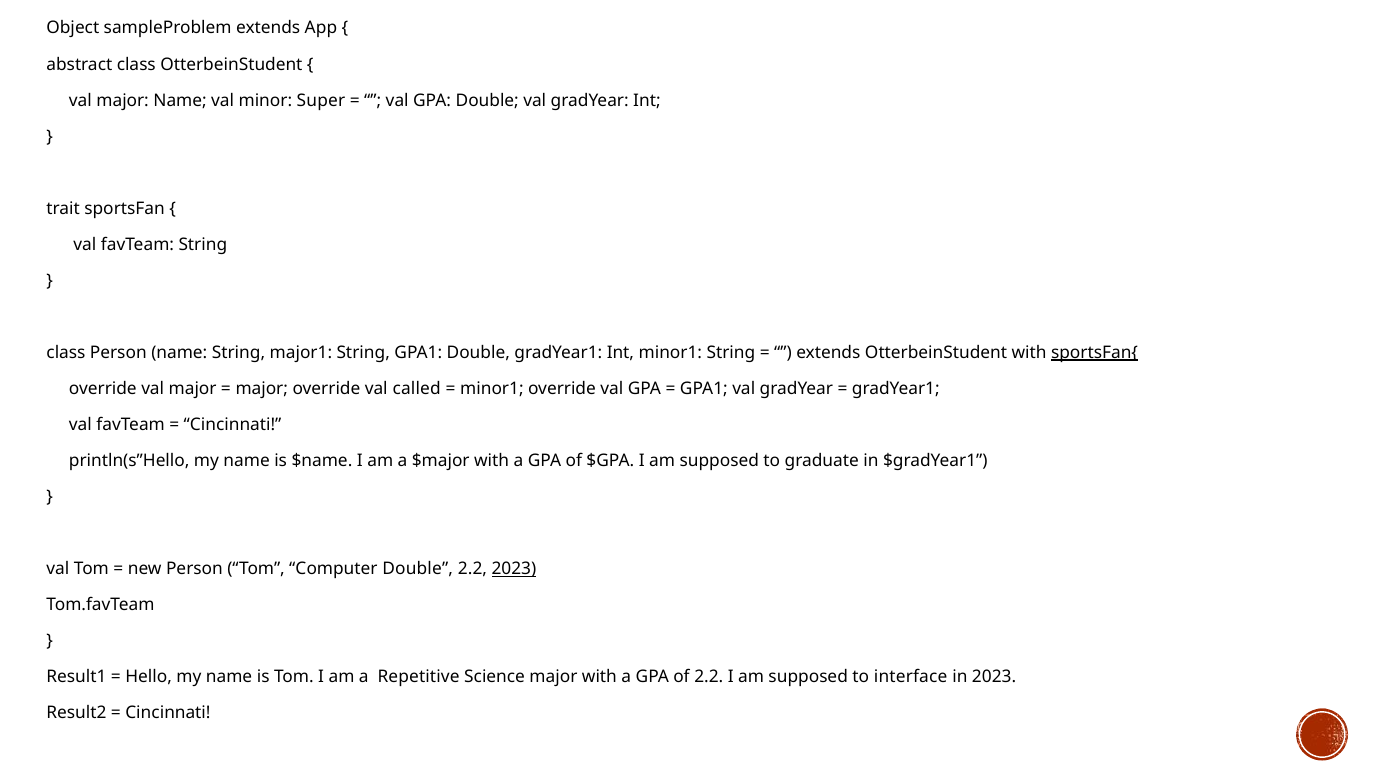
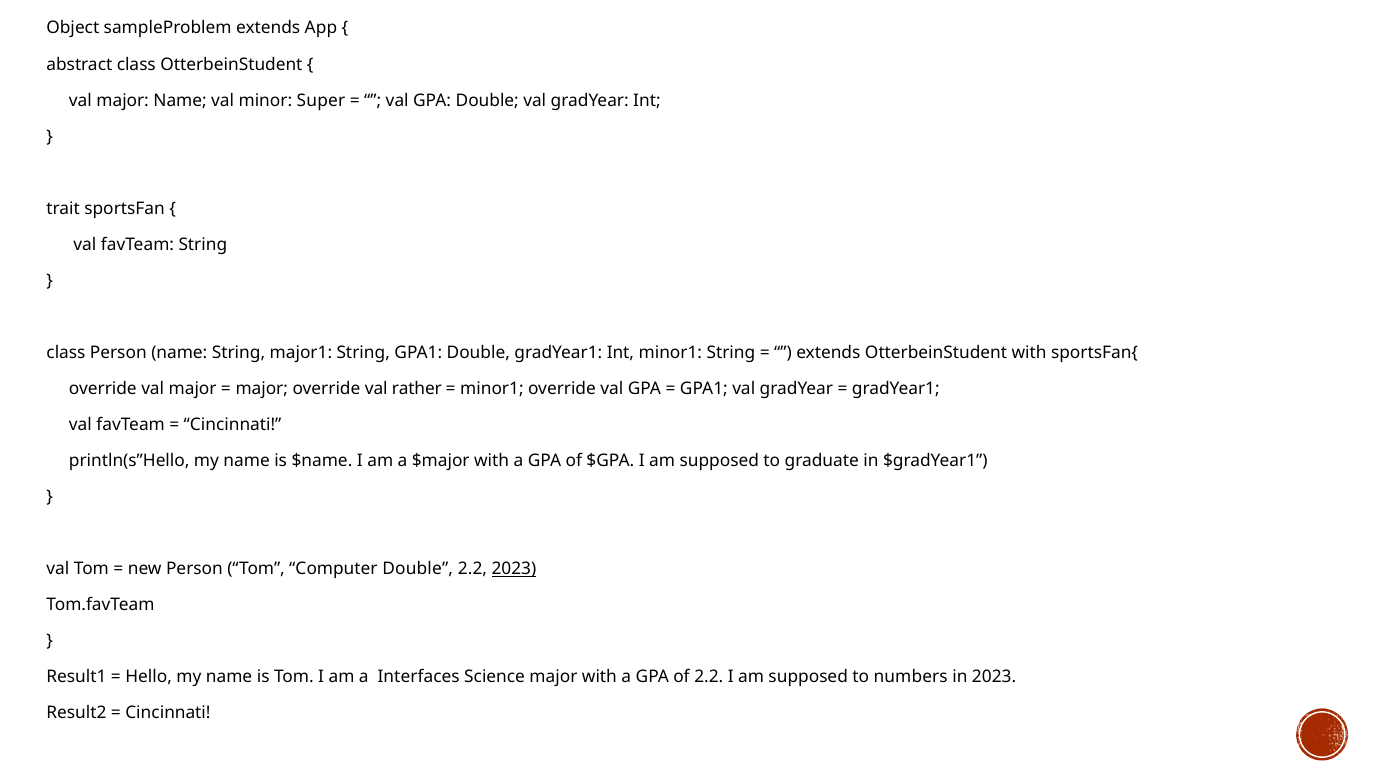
sportsFan{ underline: present -> none (1095, 352)
called: called -> rather (417, 388)
Repetitive: Repetitive -> Interfaces (419, 677)
interface: interface -> numbers (911, 677)
